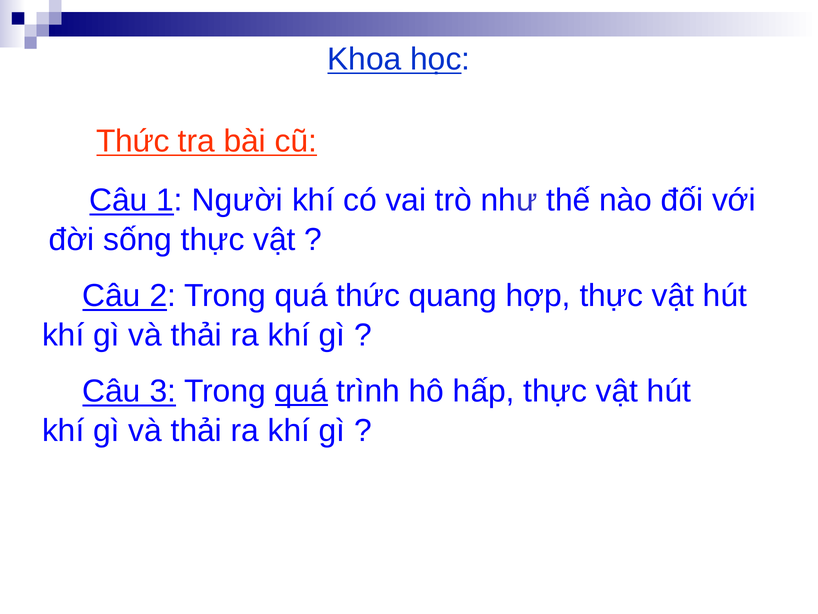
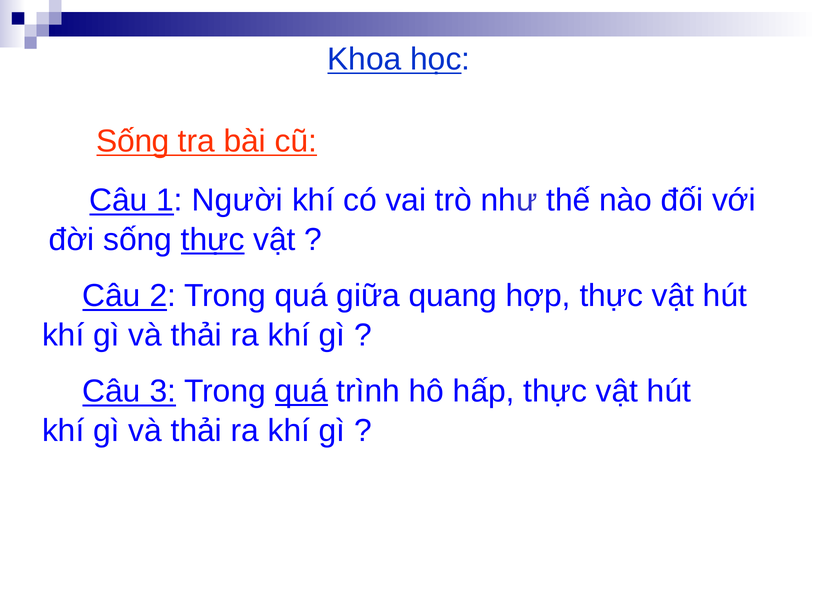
Thức: Thức -> Sống (133, 141)
thực underline: none -> present (213, 239)
quá thức: thức -> giữa (368, 296)
